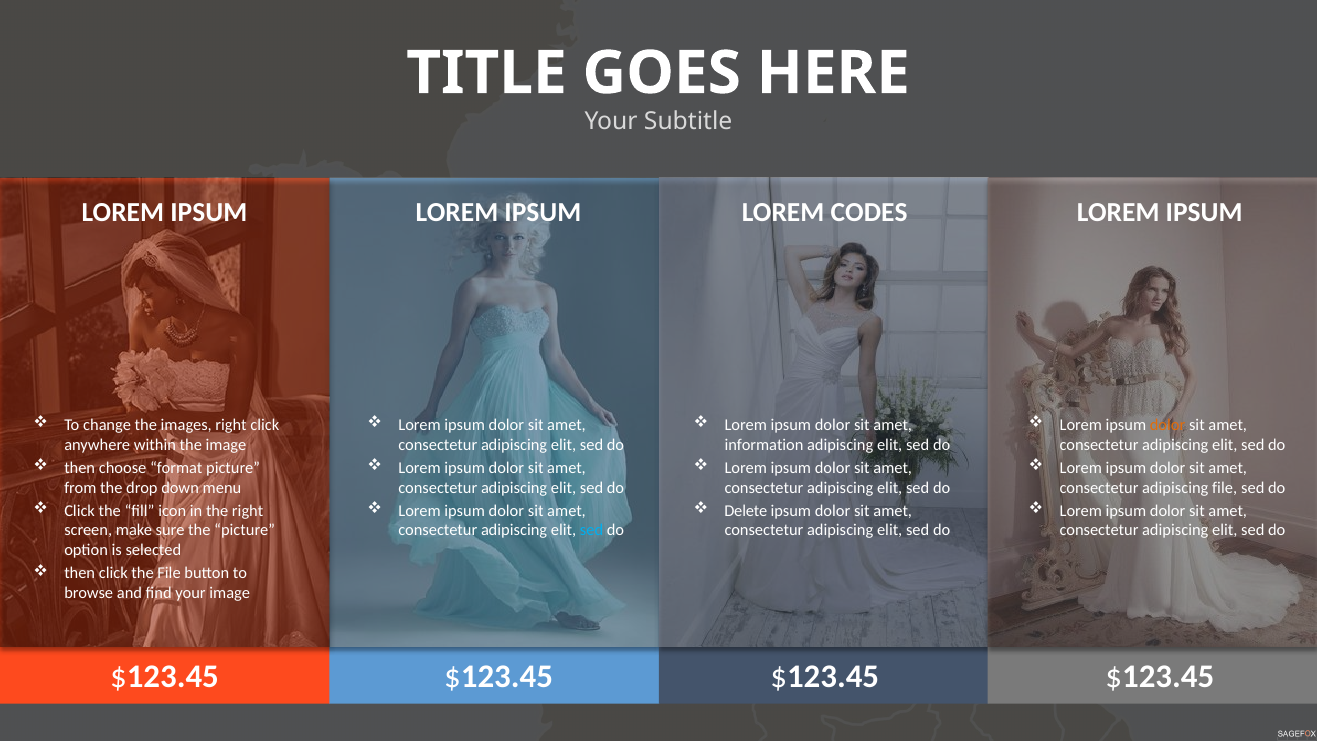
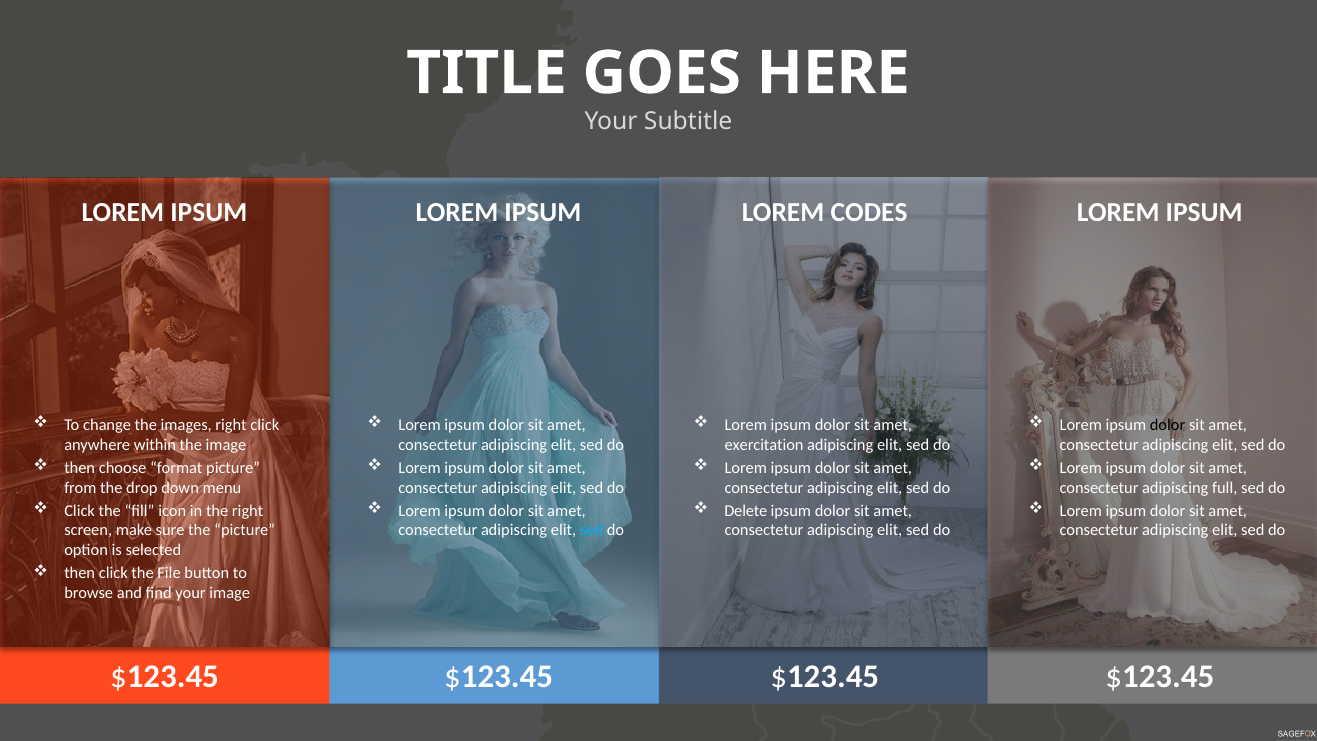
dolor colour: orange -> black (1168, 425)
information: information -> exercitation (764, 445)
adipiscing file: file -> full (1225, 487)
